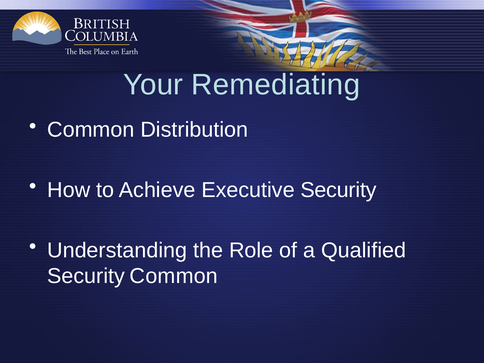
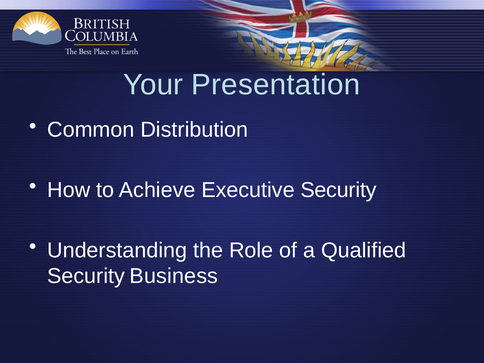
Remediating: Remediating -> Presentation (276, 85)
Security Common: Common -> Business (174, 276)
